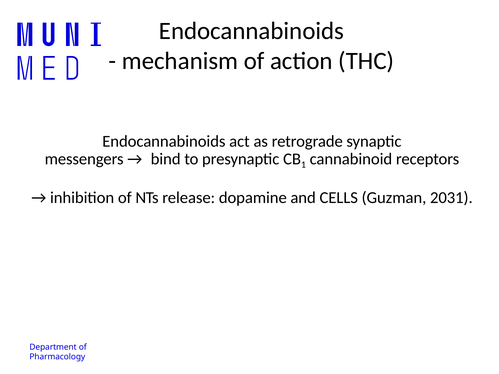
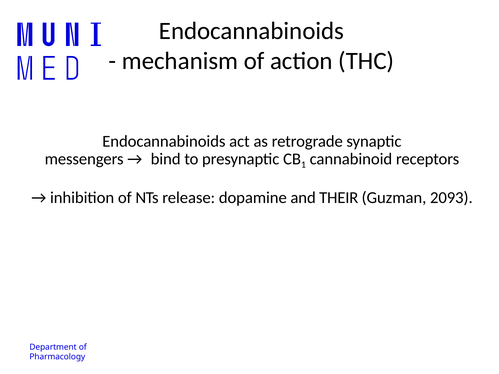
CELLS: CELLS -> THEIR (339, 198)
2031: 2031 -> 2093 (451, 198)
